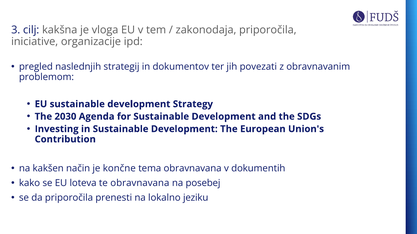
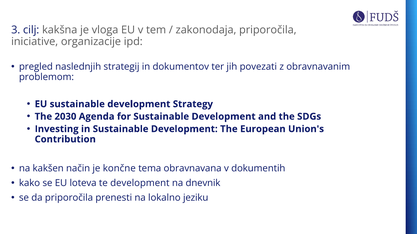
te obravnavana: obravnavana -> development (140, 184)
posebej: posebej -> dnevnik (203, 184)
